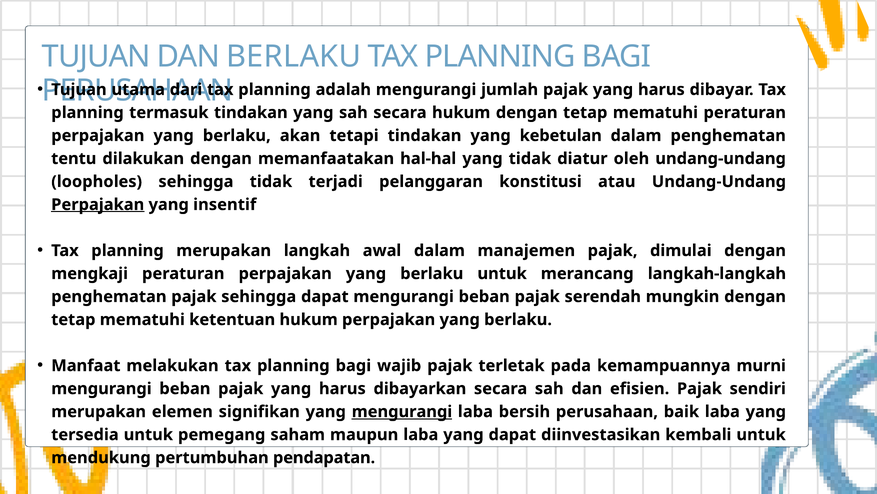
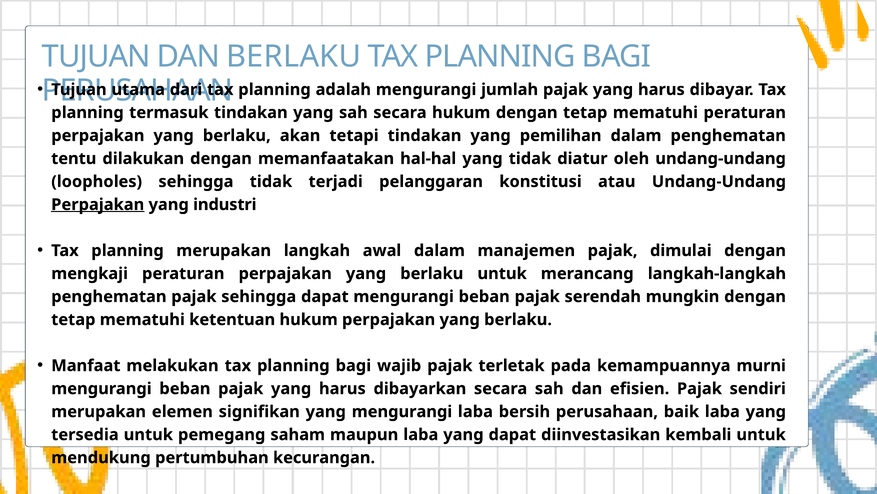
kebetulan: kebetulan -> pemilihan (561, 135)
insentif: insentif -> industri (225, 204)
mengurangi underline: present -> none (402, 411)
pendapatan: pendapatan -> kecurangan (324, 457)
